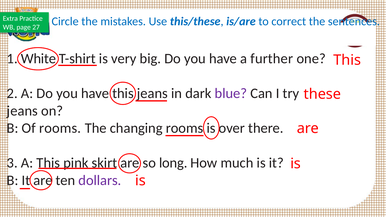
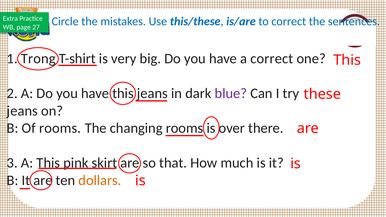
White: White -> Trong (38, 59)
a further: further -> correct (272, 59)
long: long -> that (173, 163)
dollars colour: purple -> orange (100, 180)
